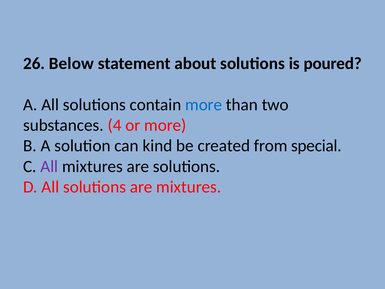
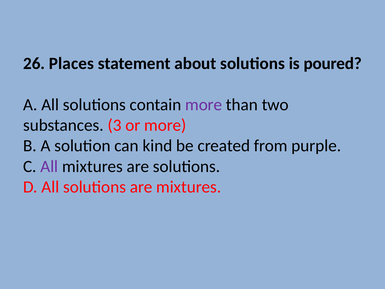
Below: Below -> Places (71, 63)
more colour: blue -> purple (204, 105)
4: 4 -> 3 (115, 125)
special: special -> purple (316, 146)
